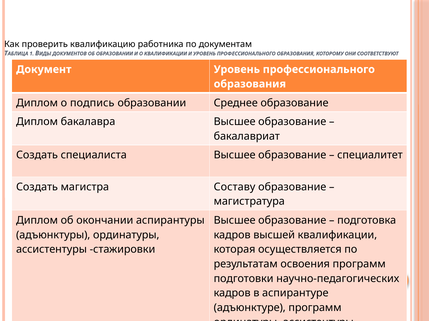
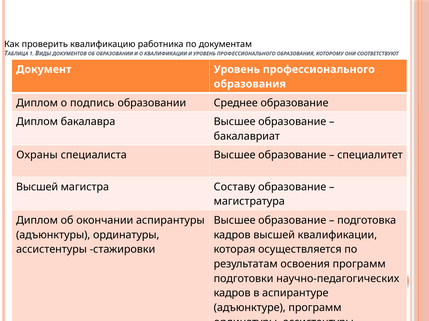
Создать: Создать -> Охраны (37, 155)
Создать: Создать -> Высшей (37, 187)
